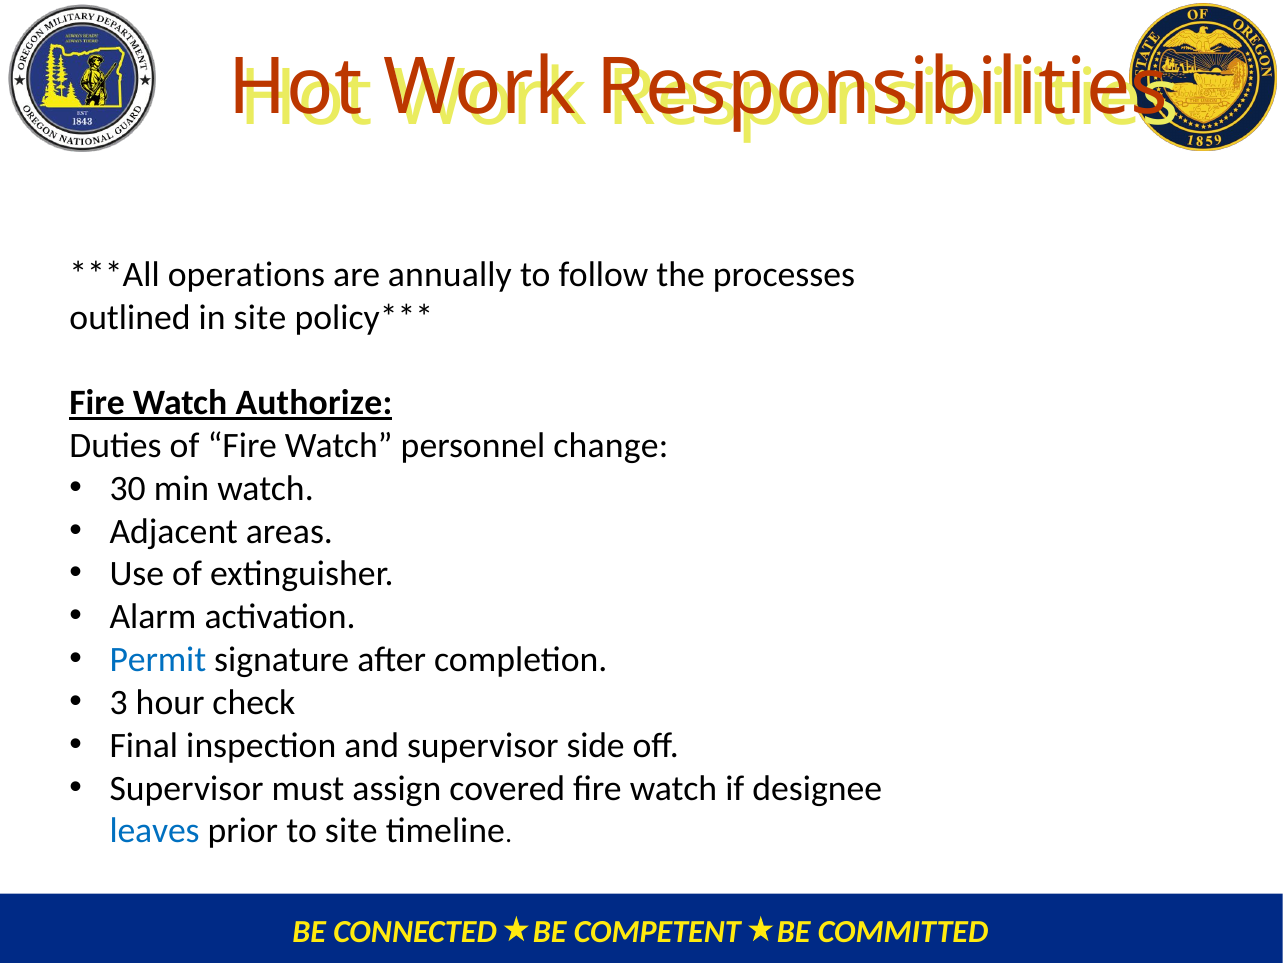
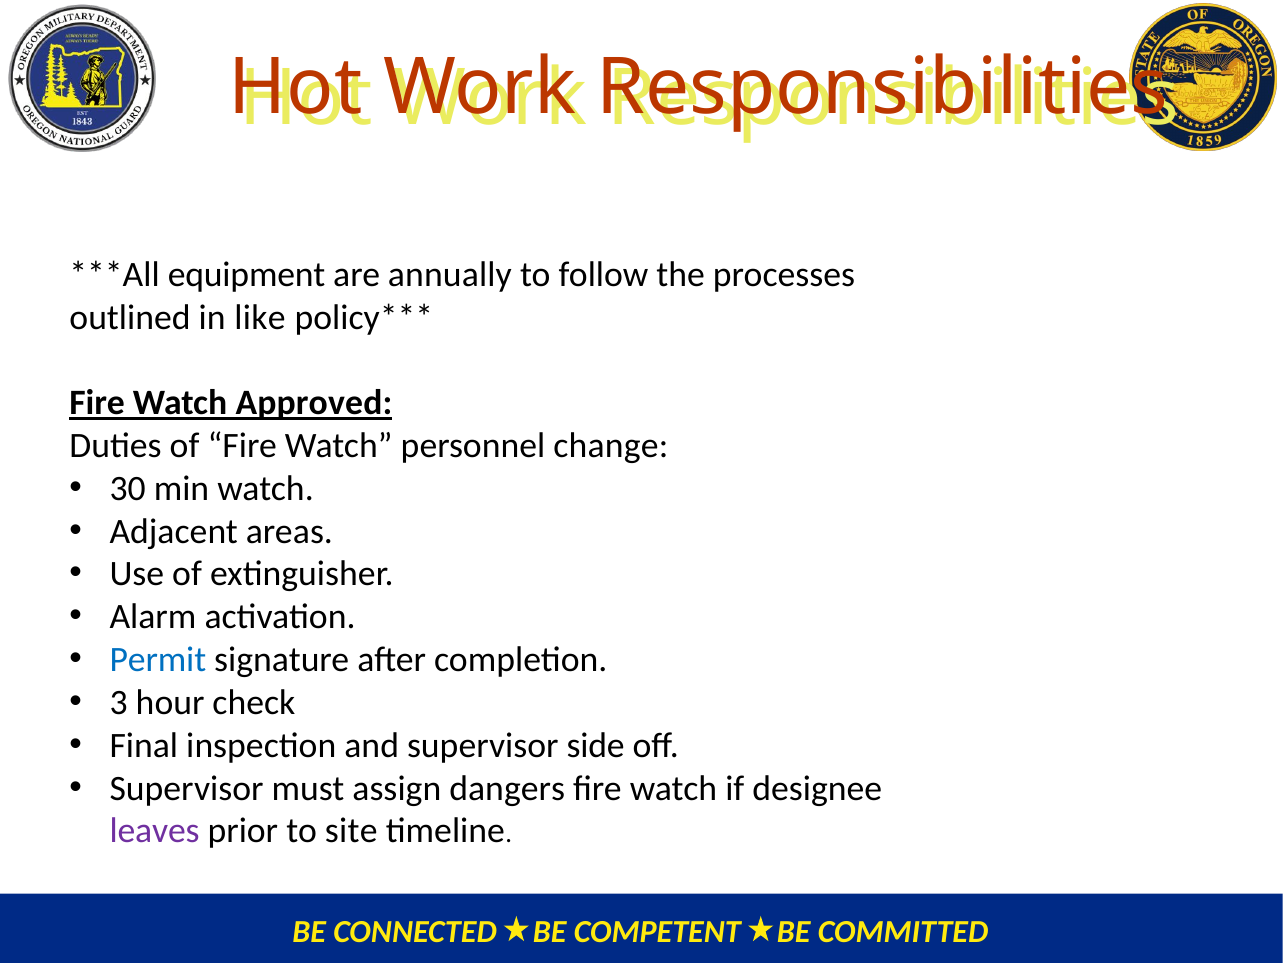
operations: operations -> equipment (247, 274)
in site: site -> like (260, 317)
Authorize: Authorize -> Approved (314, 403)
covered: covered -> dangers (507, 788)
leaves colour: blue -> purple (155, 831)
